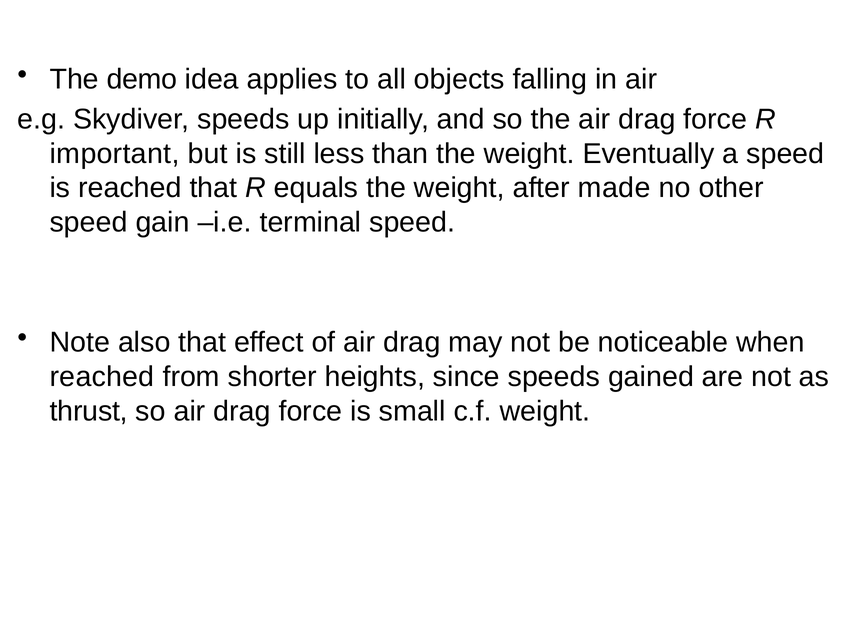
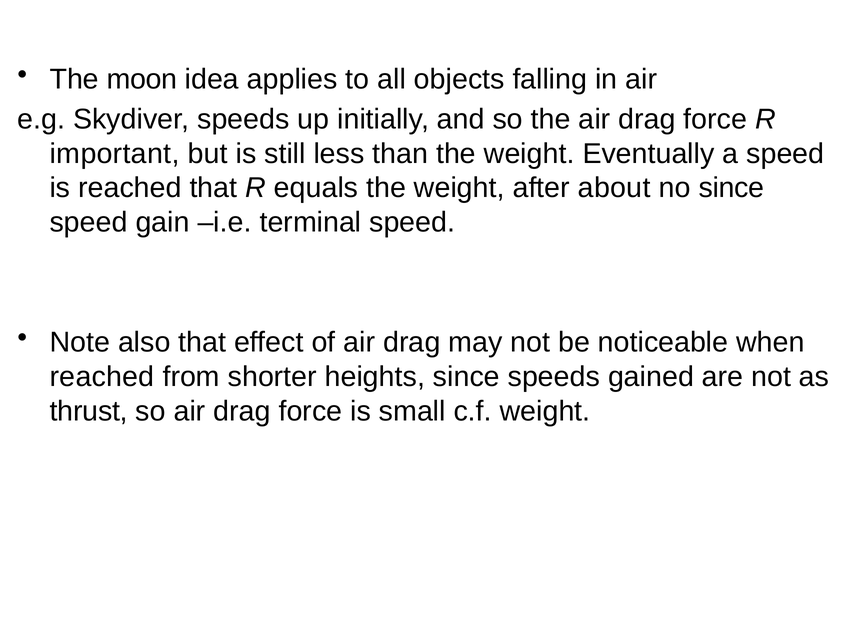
demo: demo -> moon (142, 79)
made: made -> about (614, 188)
no other: other -> since (731, 188)
